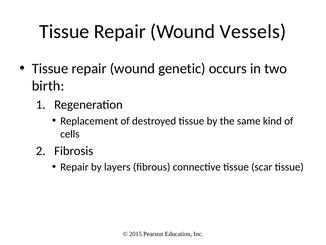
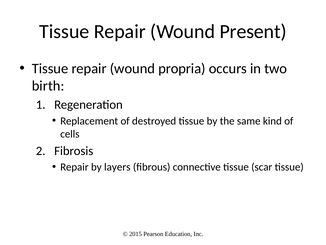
Vessels: Vessels -> Present (253, 32)
genetic: genetic -> propria (182, 68)
